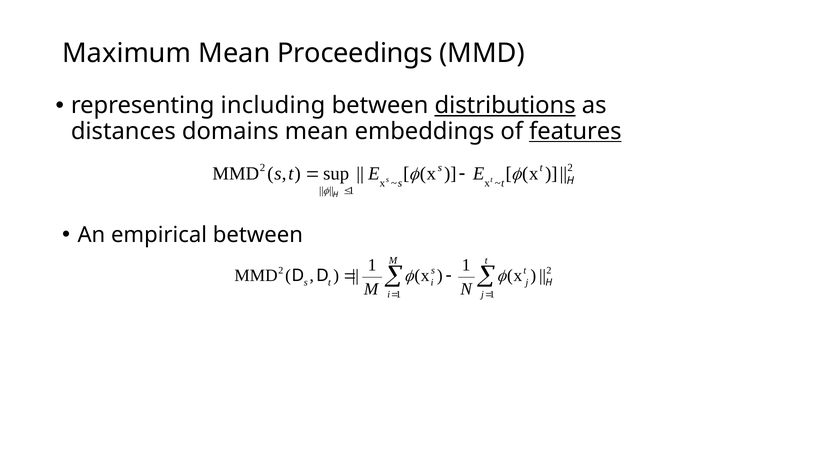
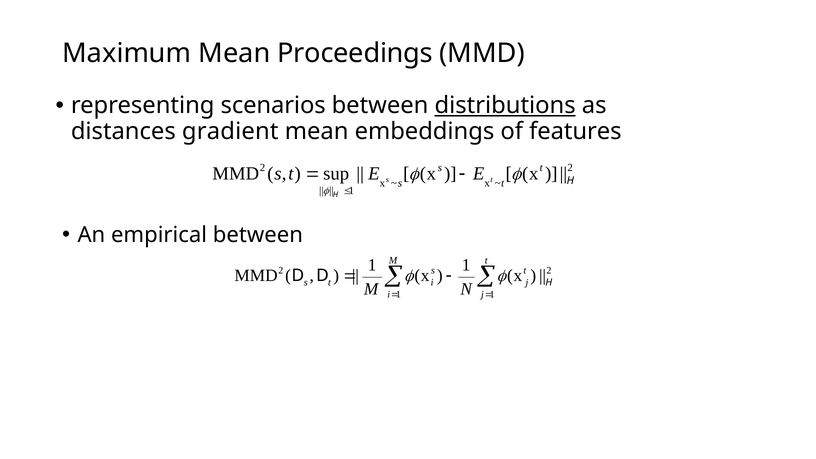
including: including -> scenarios (273, 106)
domains: domains -> gradient (230, 131)
features underline: present -> none (575, 131)
